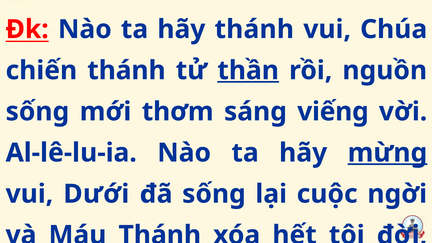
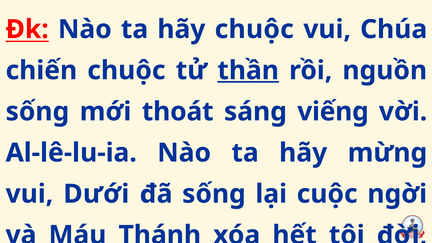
hãy thánh: thánh -> chuộc (254, 29)
chiến thánh: thánh -> chuộc (126, 70)
thơm: thơm -> thoát (178, 112)
mừng underline: present -> none (387, 153)
